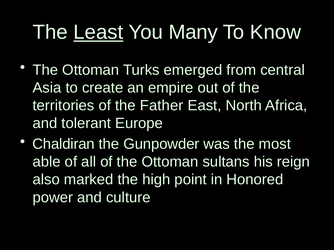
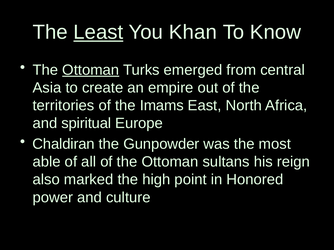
Many: Many -> Khan (193, 32)
Ottoman underline: none -> present (91, 70)
Father: Father -> Imams (162, 106)
tolerant: tolerant -> spiritual (86, 124)
